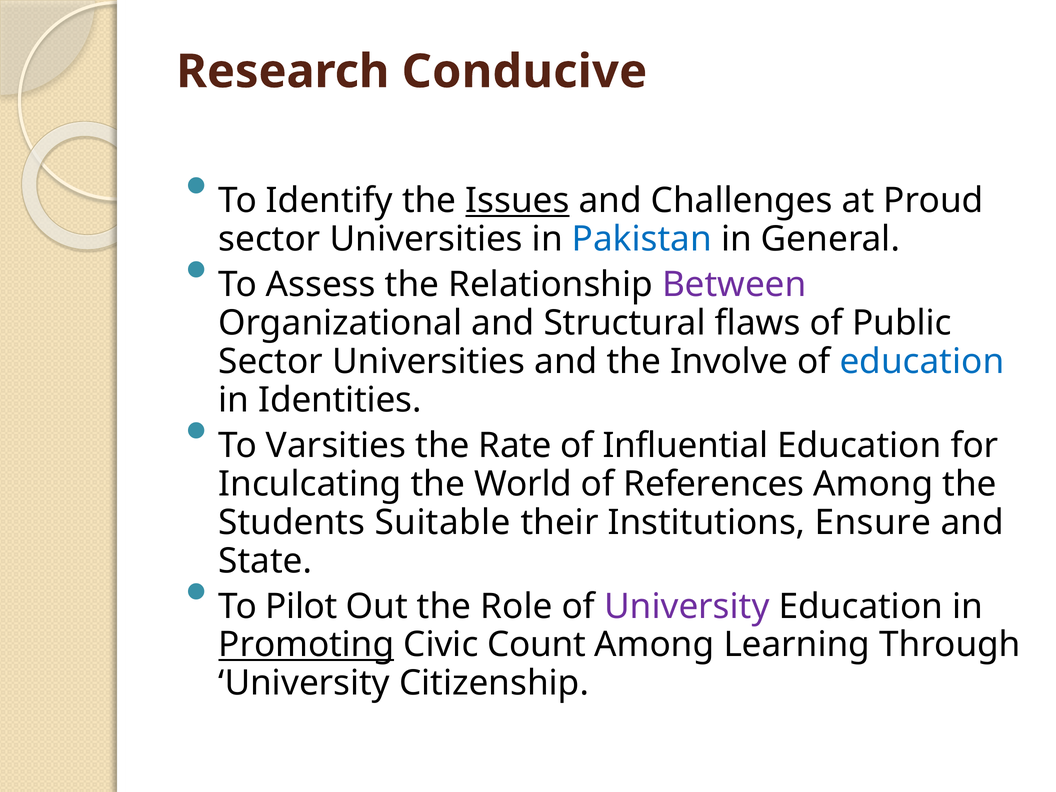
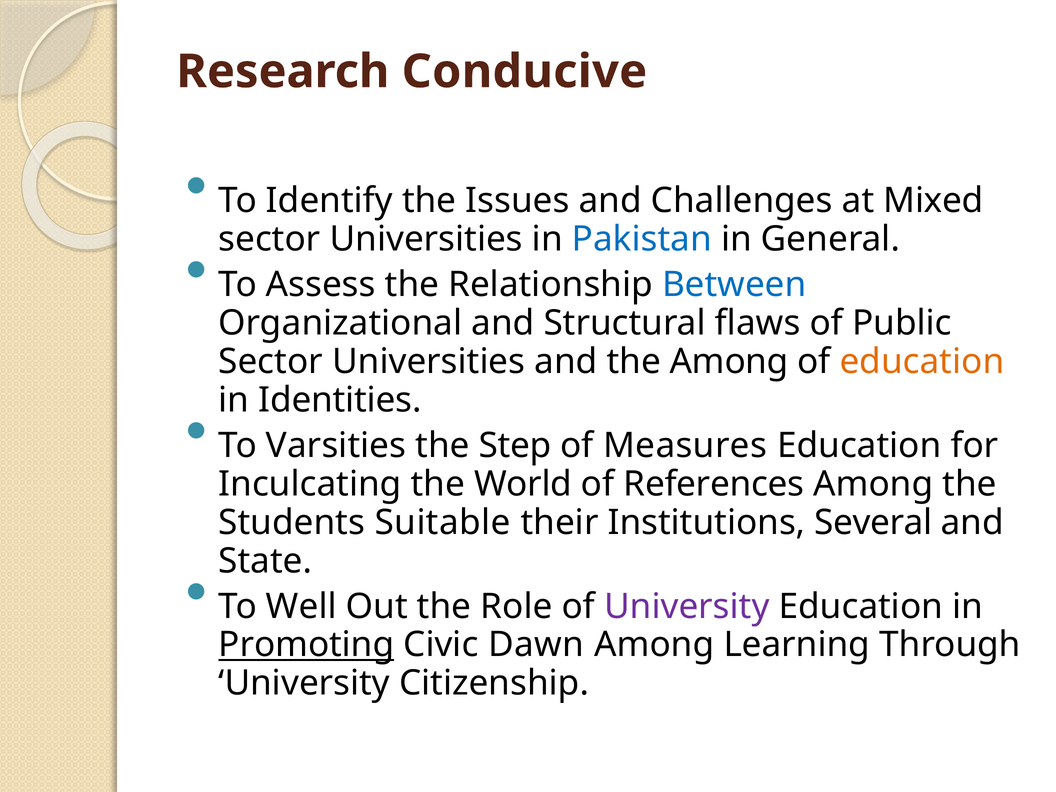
Issues underline: present -> none (517, 201)
Proud: Proud -> Mixed (933, 201)
Between colour: purple -> blue (734, 285)
the Involve: Involve -> Among (729, 362)
education colour: blue -> orange (922, 362)
Rate: Rate -> Step (515, 446)
Influential: Influential -> Measures (685, 446)
Ensure: Ensure -> Several (873, 522)
Pilot: Pilot -> Well (301, 606)
Count: Count -> Dawn (536, 645)
